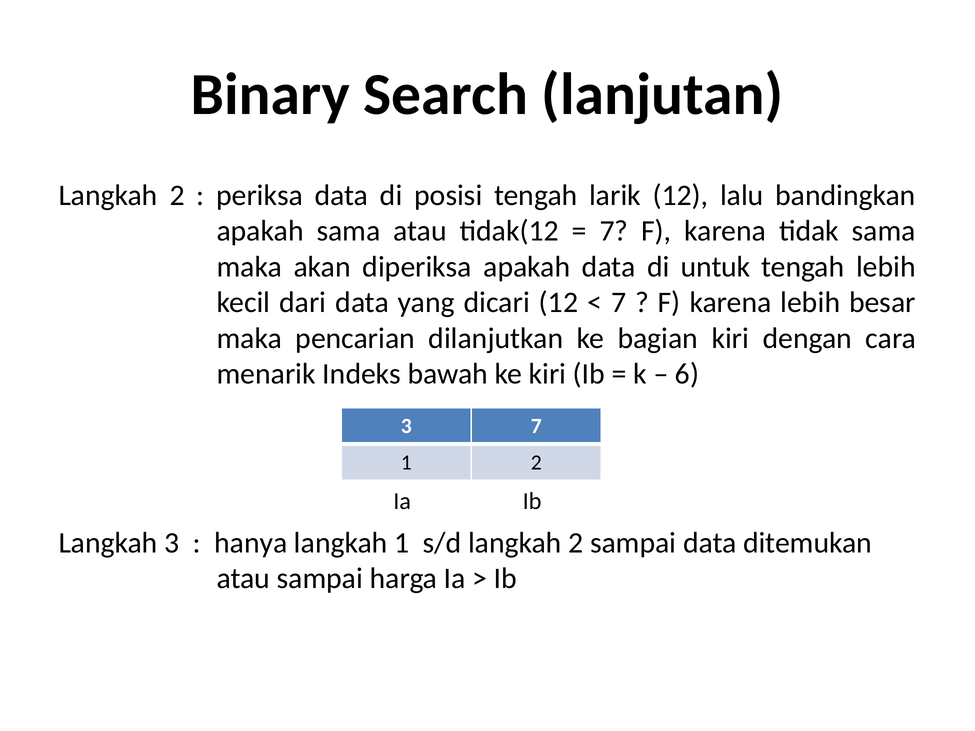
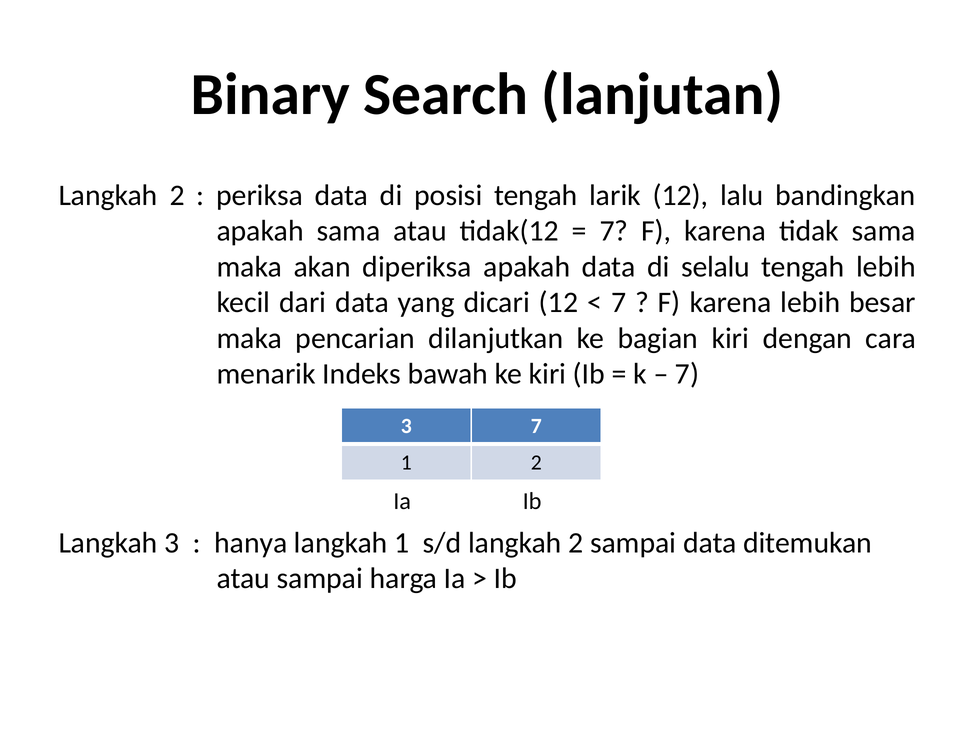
untuk: untuk -> selalu (715, 267)
6: 6 -> 7 (687, 374)
